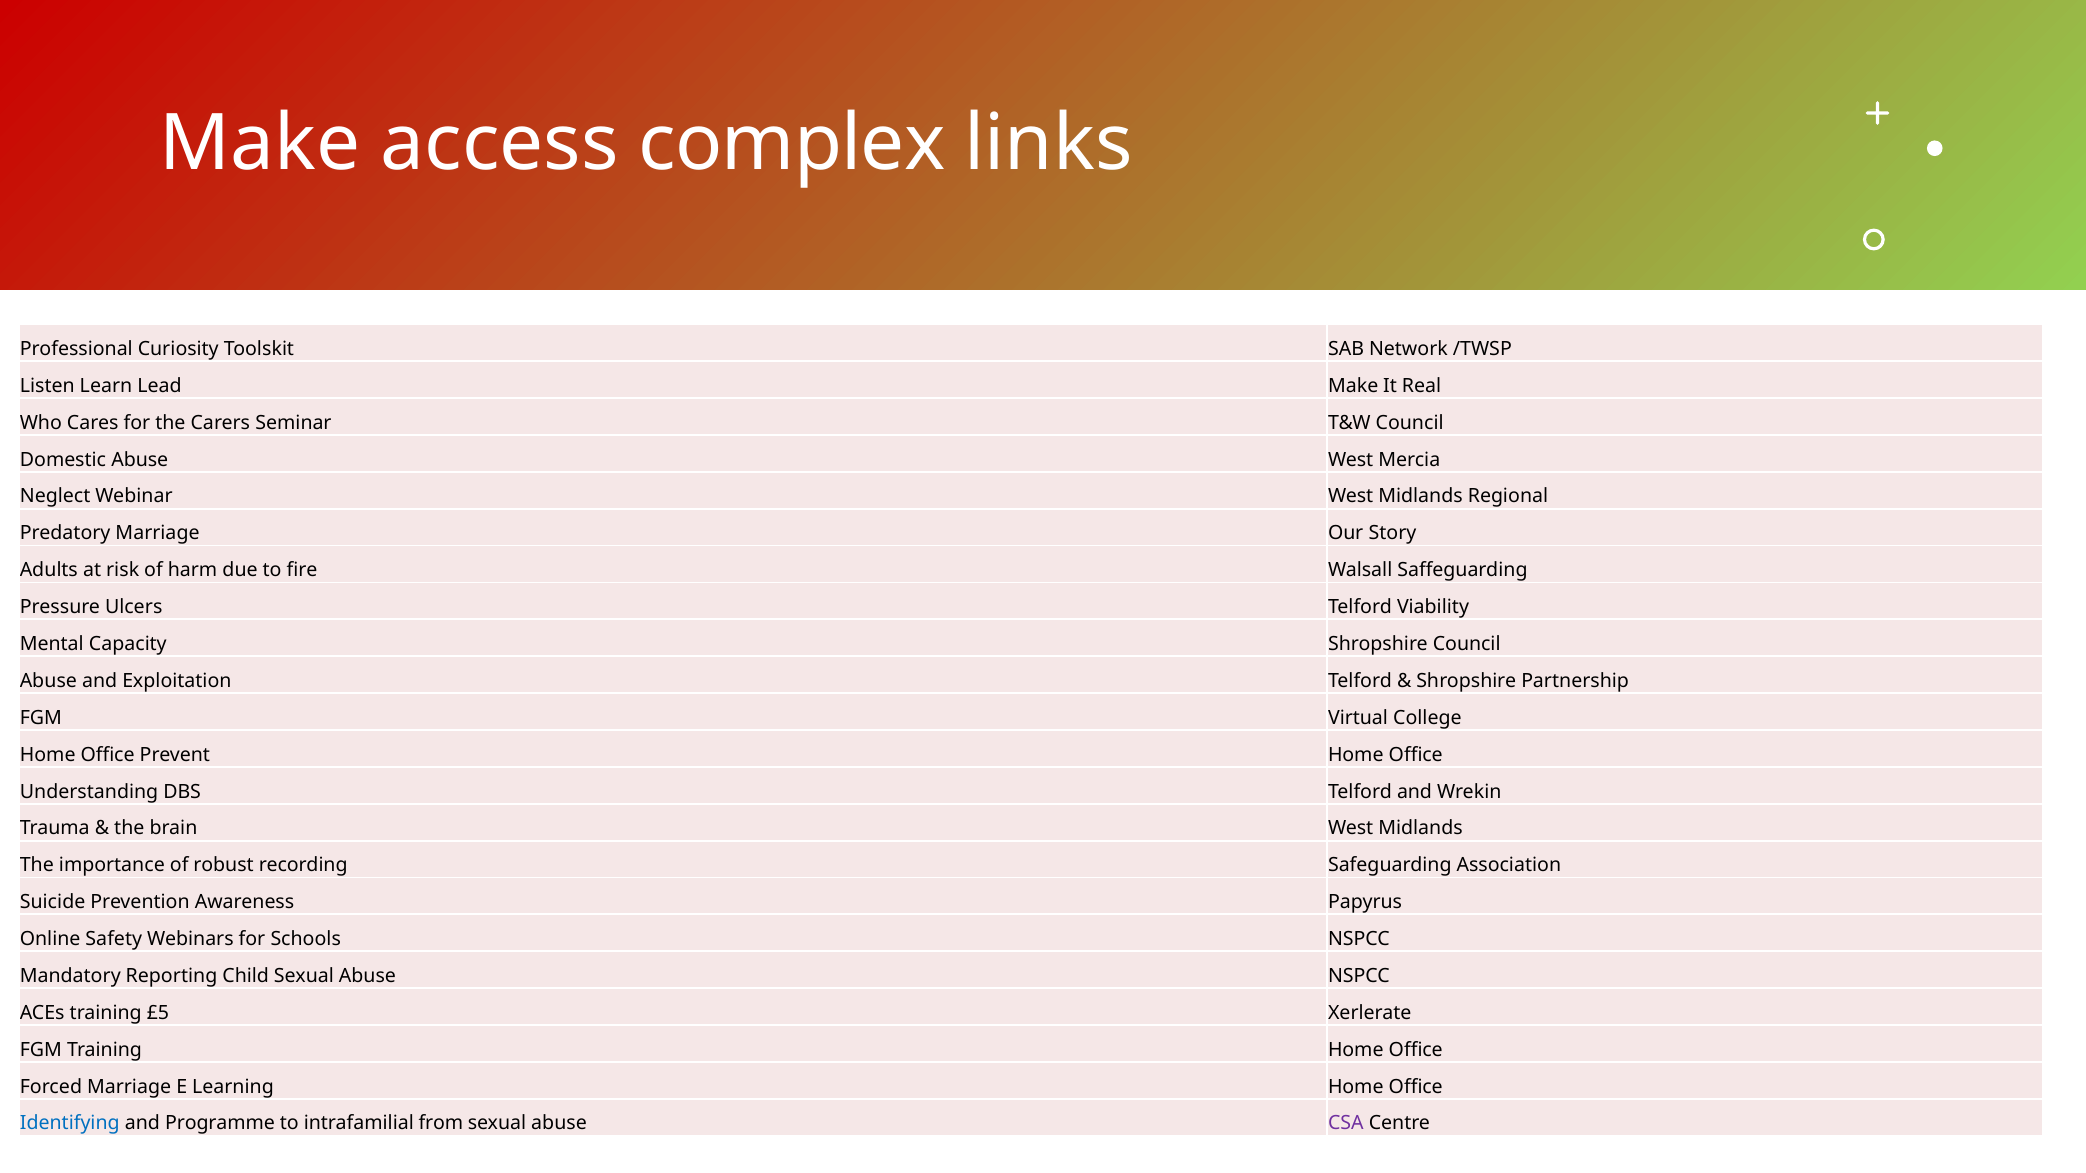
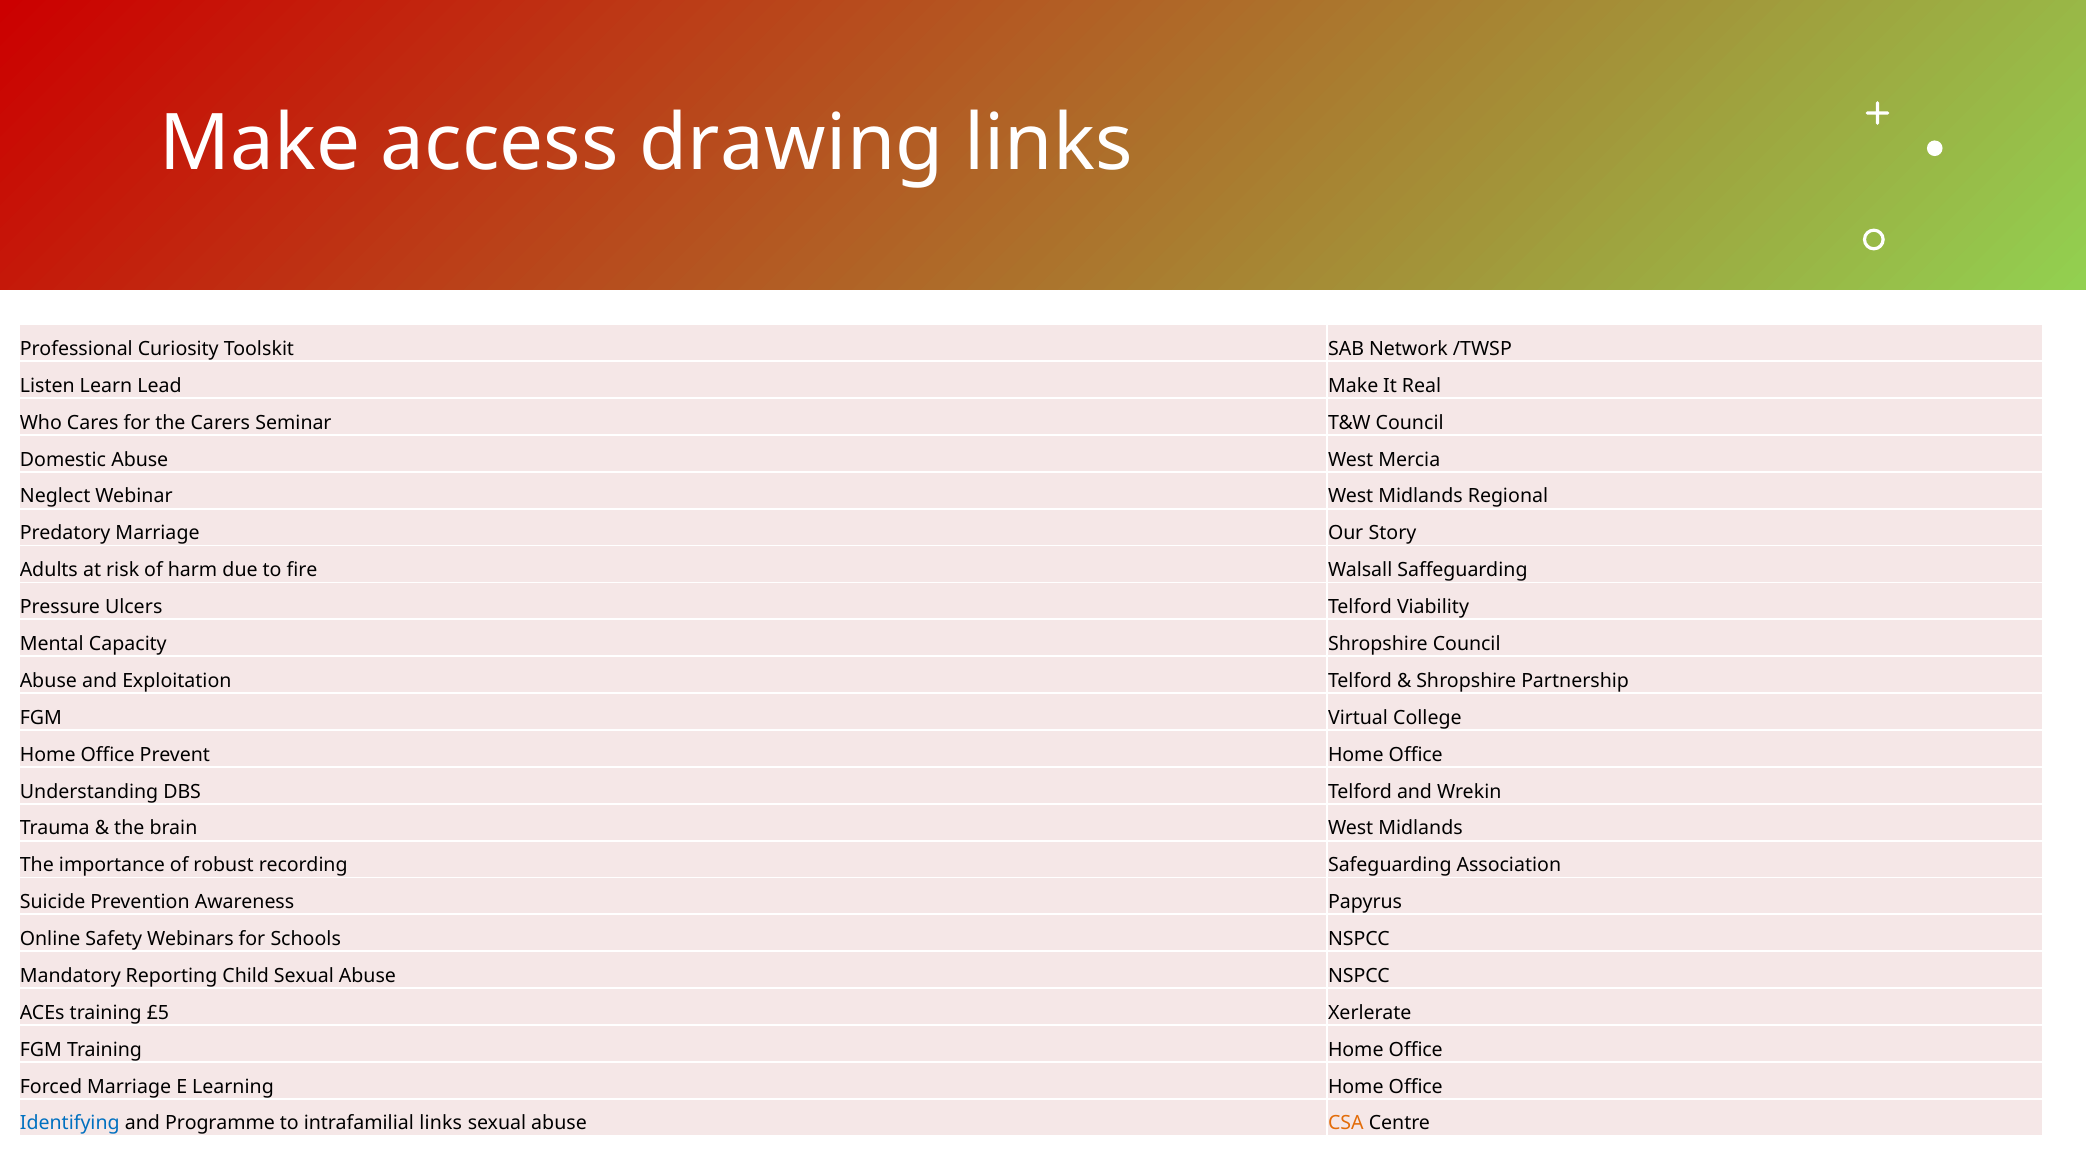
complex: complex -> drawing (792, 144)
intrafamilial from: from -> links (441, 1124)
CSA colour: purple -> orange (1346, 1124)
